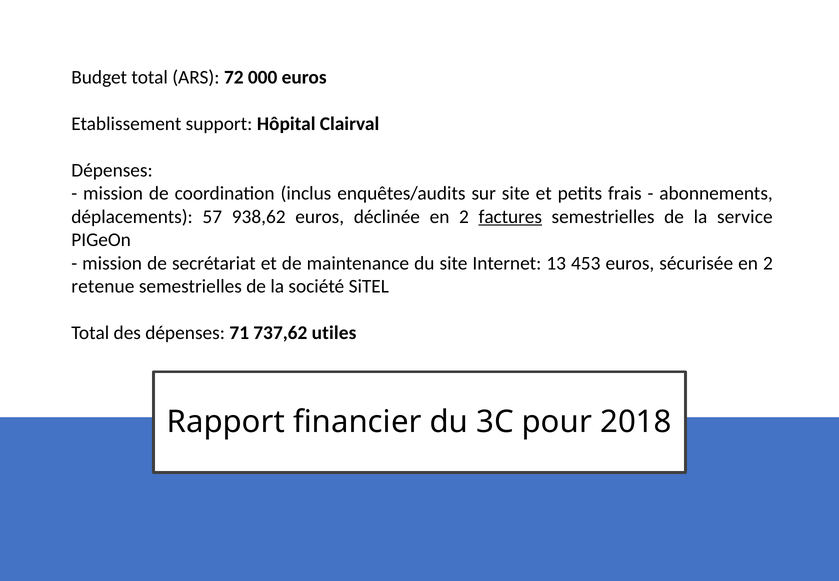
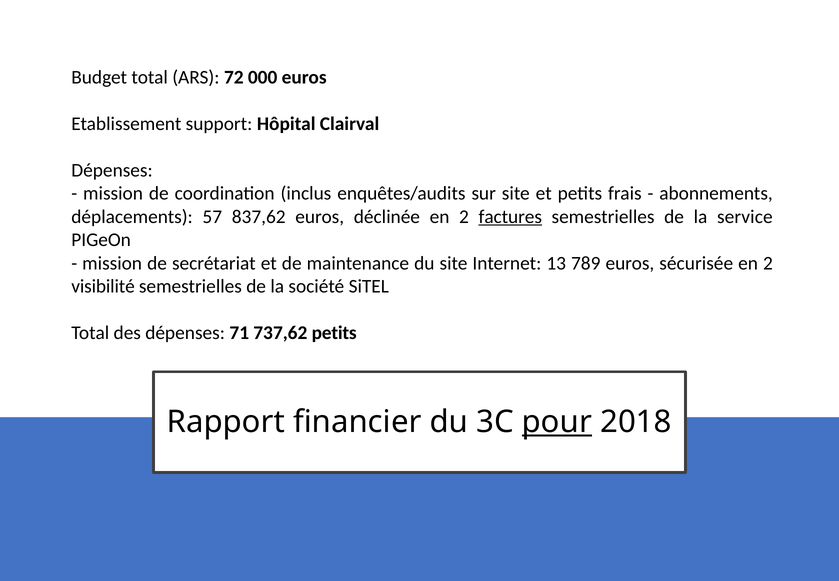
938,62: 938,62 -> 837,62 (259, 217)
453: 453 -> 789 (586, 263)
retenue: retenue -> visibilité (103, 286)
737,62 utiles: utiles -> petits (334, 333)
pour underline: none -> present (557, 422)
